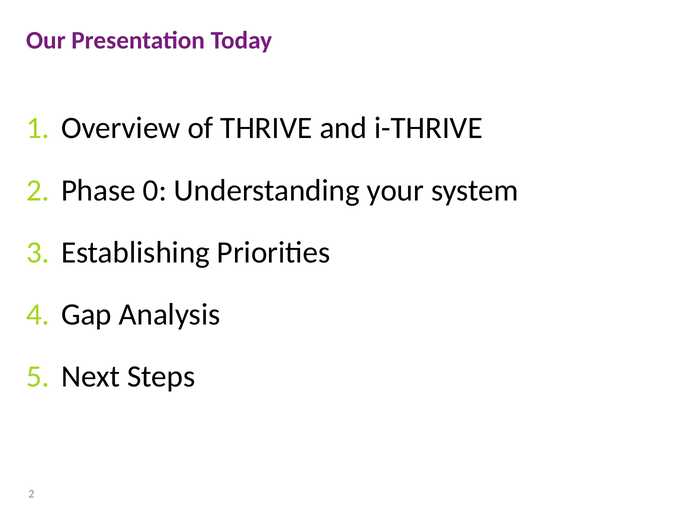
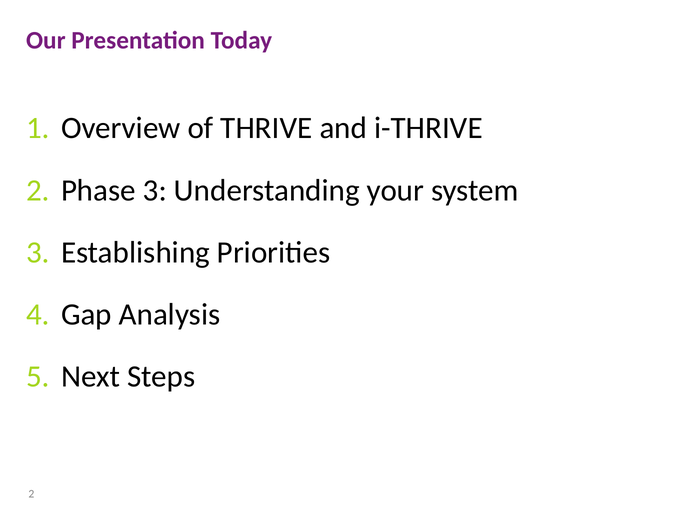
Phase 0: 0 -> 3 (155, 190)
